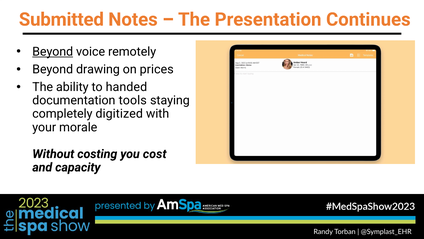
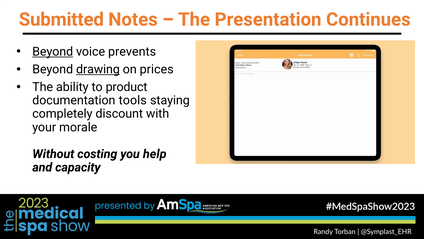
remotely: remotely -> prevents (132, 51)
drawing underline: none -> present (98, 69)
handed: handed -> product (127, 87)
digitized: digitized -> discount (119, 114)
cost: cost -> help (155, 154)
